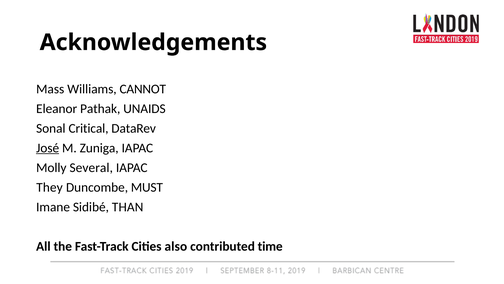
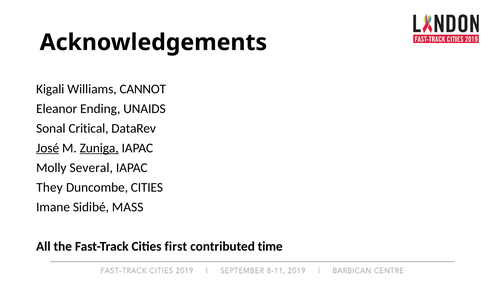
Mass: Mass -> Kigali (50, 89)
Pathak: Pathak -> Ending (100, 109)
Zuniga underline: none -> present (99, 148)
Duncombe MUST: MUST -> CITIES (147, 187)
THAN: THAN -> MASS (128, 207)
also: also -> first (176, 246)
